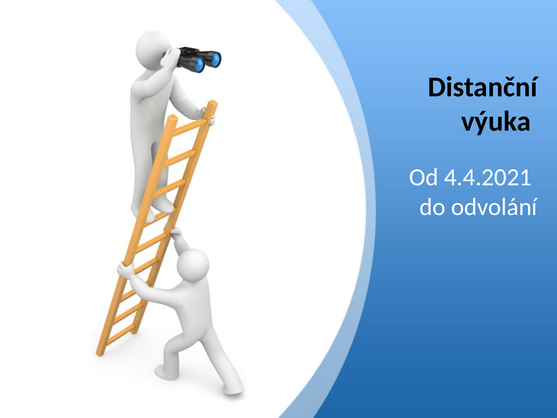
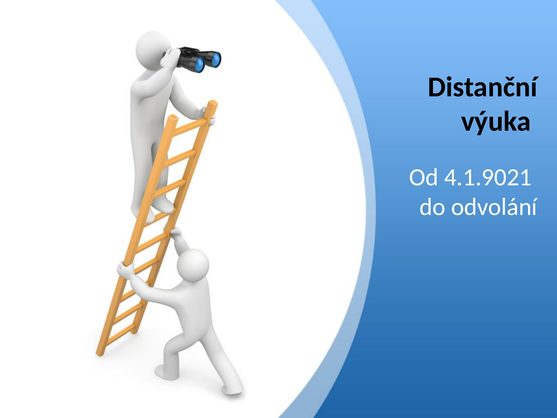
4.4.2021: 4.4.2021 -> 4.1.9021 (488, 177)
